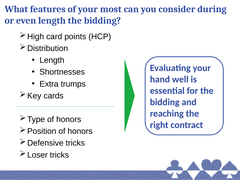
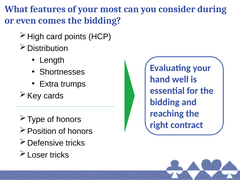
even length: length -> comes (52, 21)
